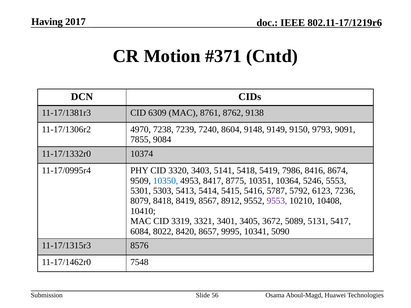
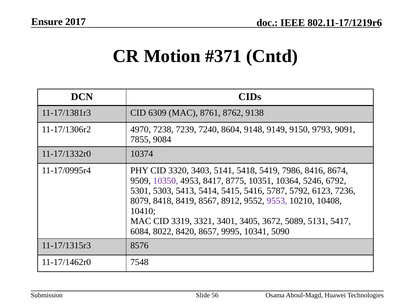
Having: Having -> Ensure (47, 22)
10350 colour: blue -> purple (166, 181)
5553: 5553 -> 6792 (336, 181)
